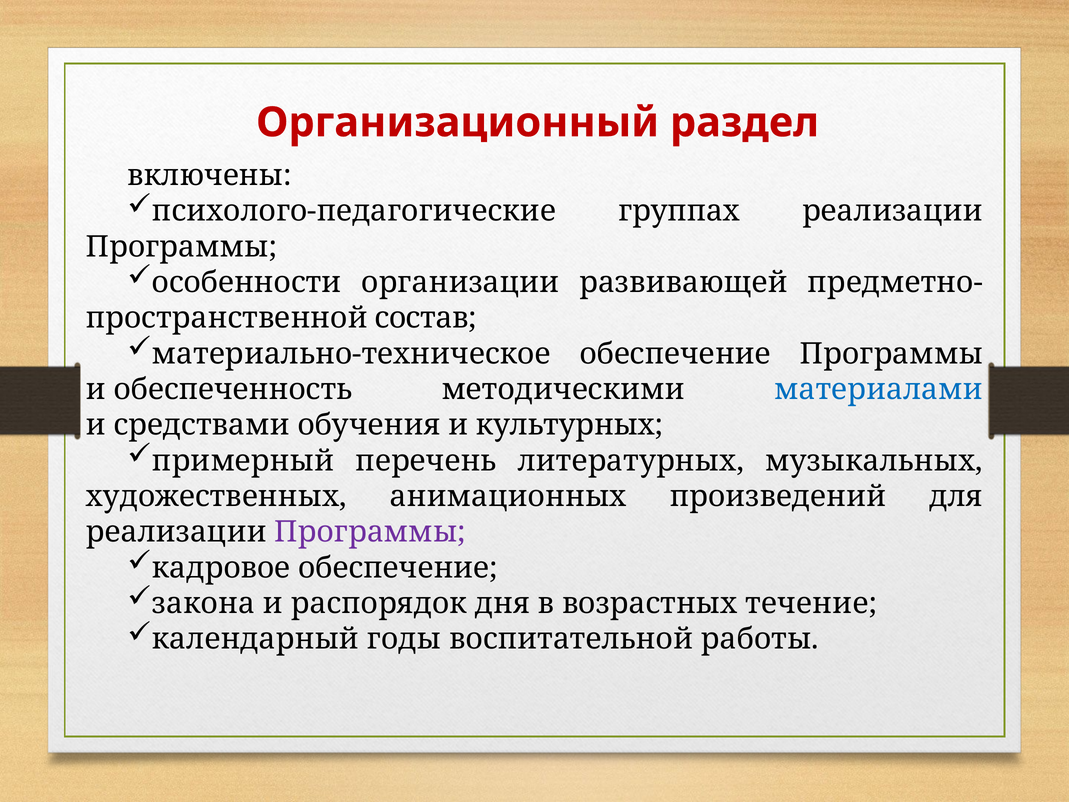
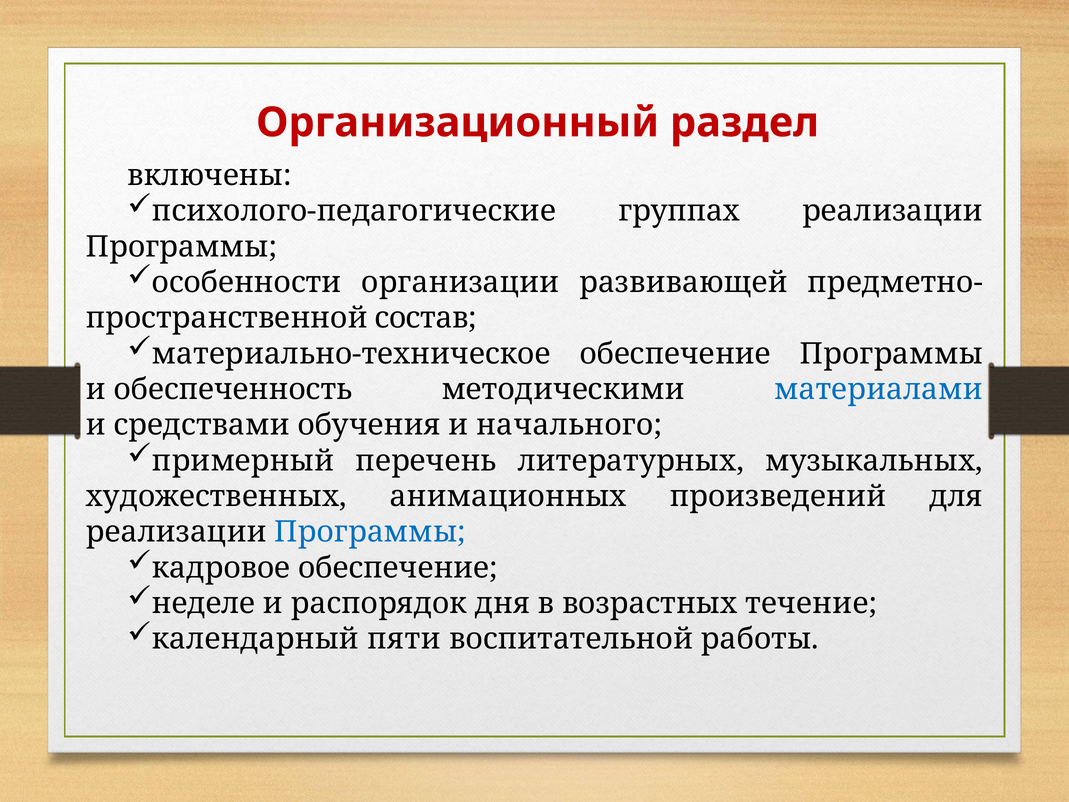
культурных: культурных -> начального (569, 425)
Программы colour: purple -> blue (370, 532)
закона: закона -> неделе (204, 603)
годы: годы -> пяти (404, 639)
